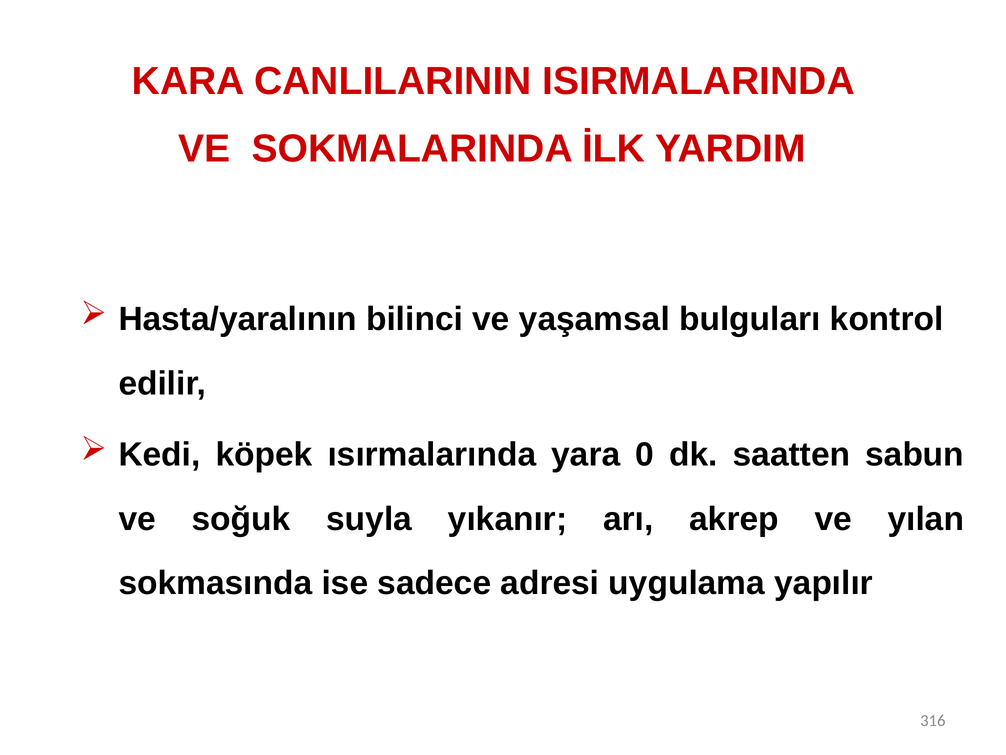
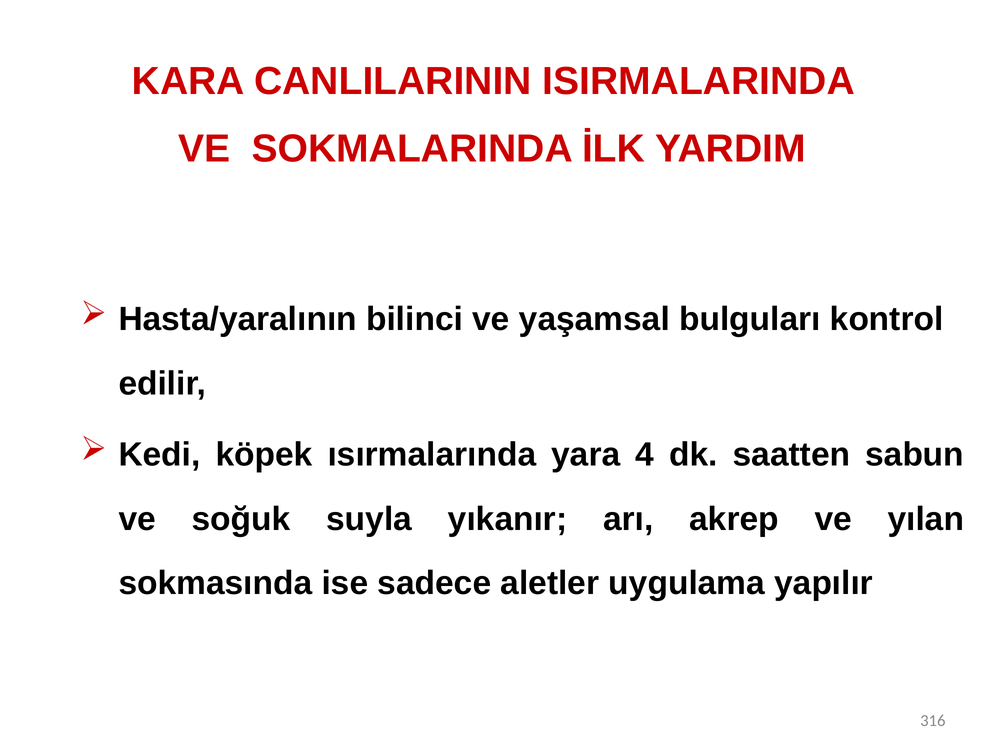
0: 0 -> 4 (645, 454)
adresi: adresi -> aletler (550, 583)
